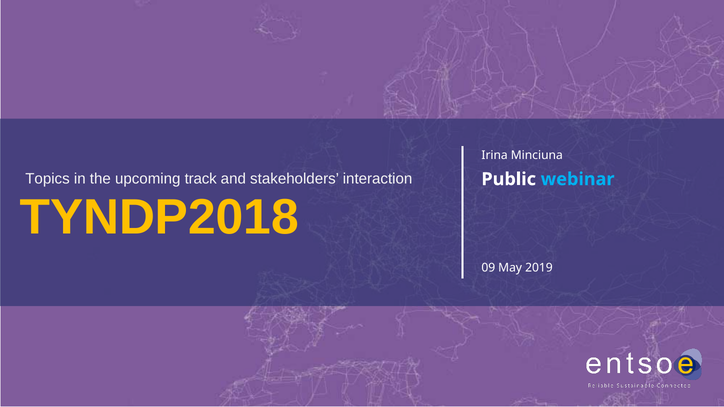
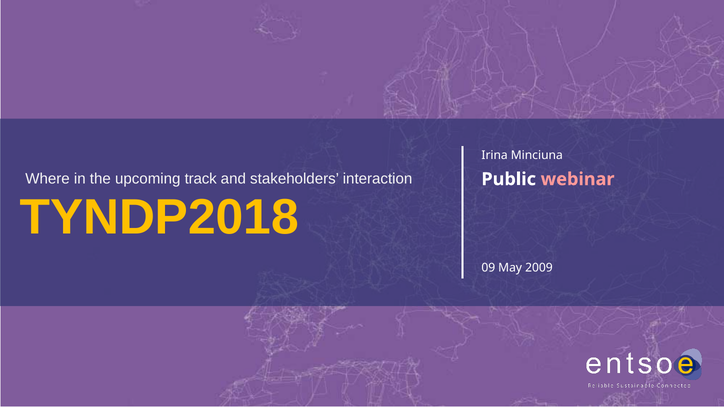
Topics: Topics -> Where (48, 179)
webinar colour: light blue -> pink (578, 179)
2019: 2019 -> 2009 (539, 268)
